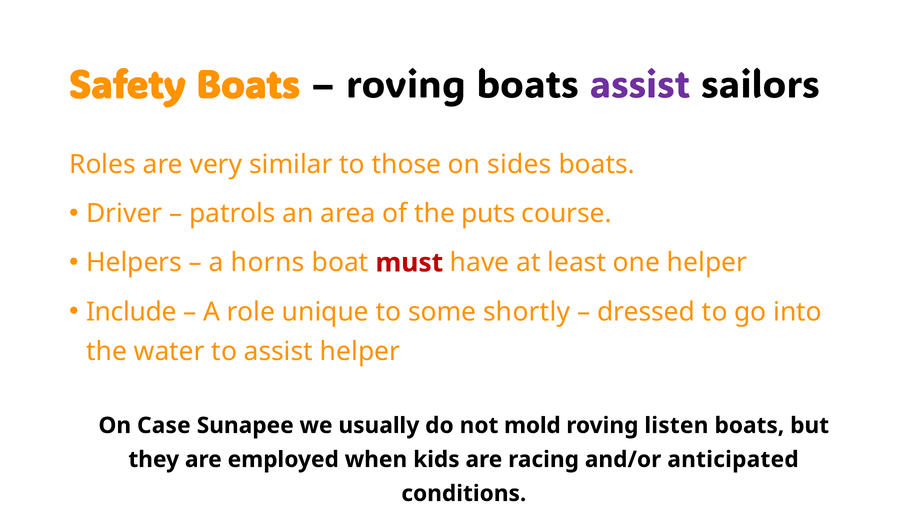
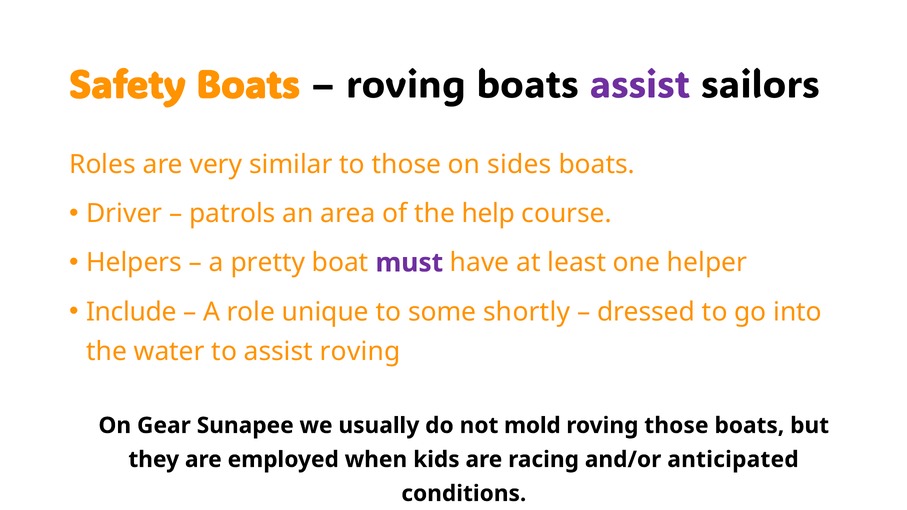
puts: puts -> help (488, 214)
horns: horns -> pretty (268, 263)
must colour: red -> purple (409, 263)
assist helper: helper -> roving (360, 351)
Case: Case -> Gear (164, 426)
roving listen: listen -> those (676, 426)
